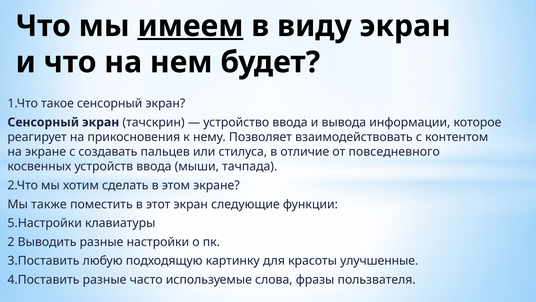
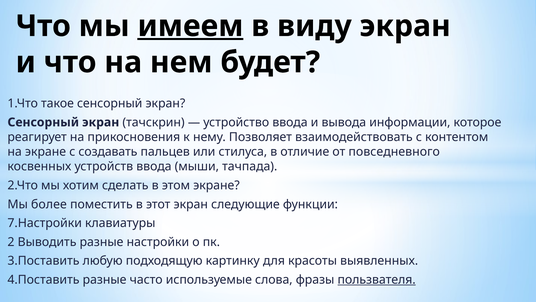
также: также -> более (49, 204)
5.Настройки: 5.Настройки -> 7.Настройки (45, 223)
улучшенные: улучшенные -> выявленных (379, 261)
пользвателя underline: none -> present (377, 279)
